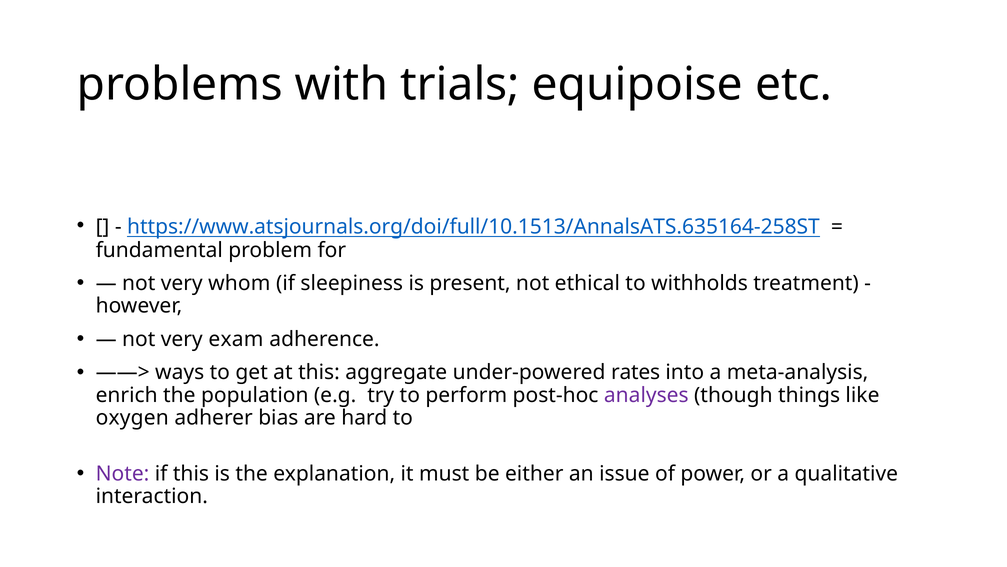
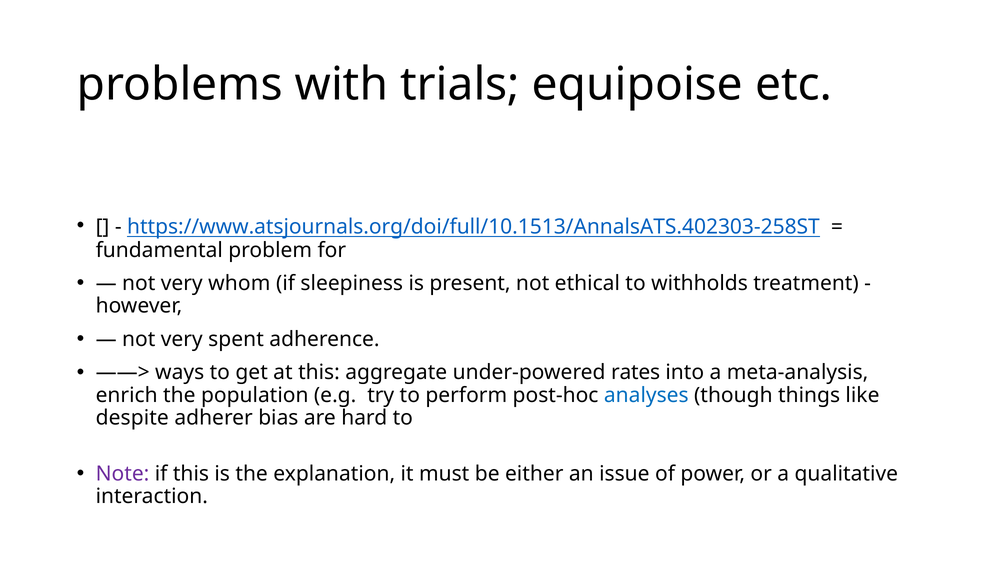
https://www.atsjournals.org/doi/full/10.1513/AnnalsATS.635164-258ST: https://www.atsjournals.org/doi/full/10.1513/AnnalsATS.635164-258ST -> https://www.atsjournals.org/doi/full/10.1513/AnnalsATS.402303-258ST (473, 227)
exam: exam -> spent (236, 339)
analyses colour: purple -> blue (646, 395)
oxygen: oxygen -> despite (132, 417)
